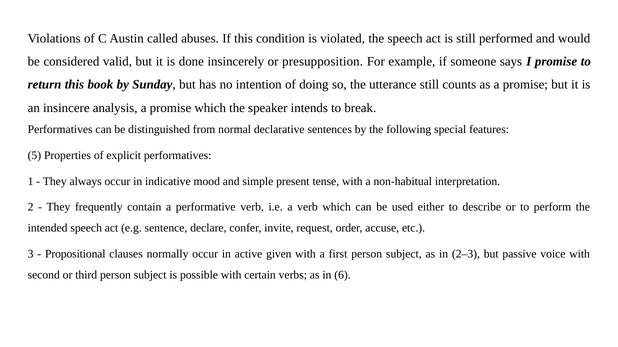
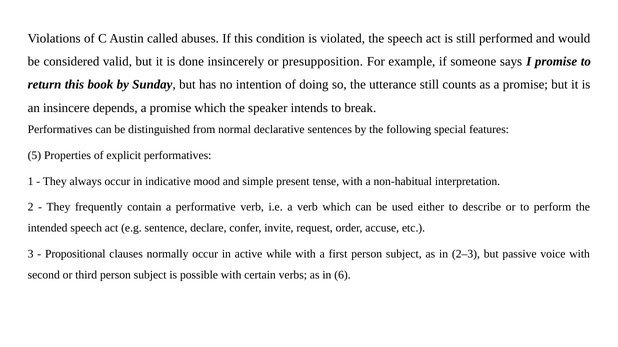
analysis: analysis -> depends (115, 108)
given: given -> while (279, 254)
